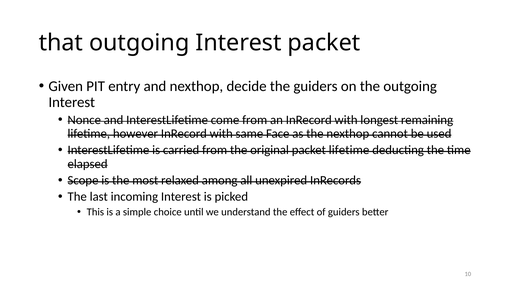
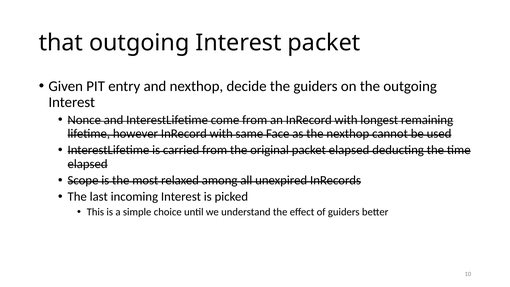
packet lifetime: lifetime -> elapsed (349, 150)
